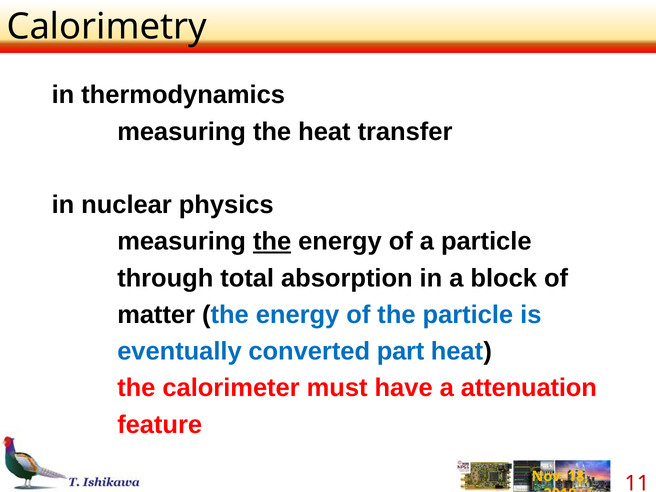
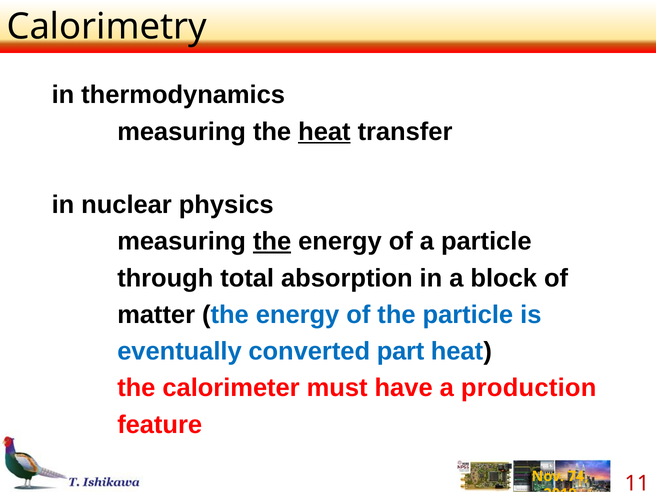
heat underline: none -> present (324, 132)
attenuation: attenuation -> production (529, 388)
18: 18 -> 74 (578, 476)
